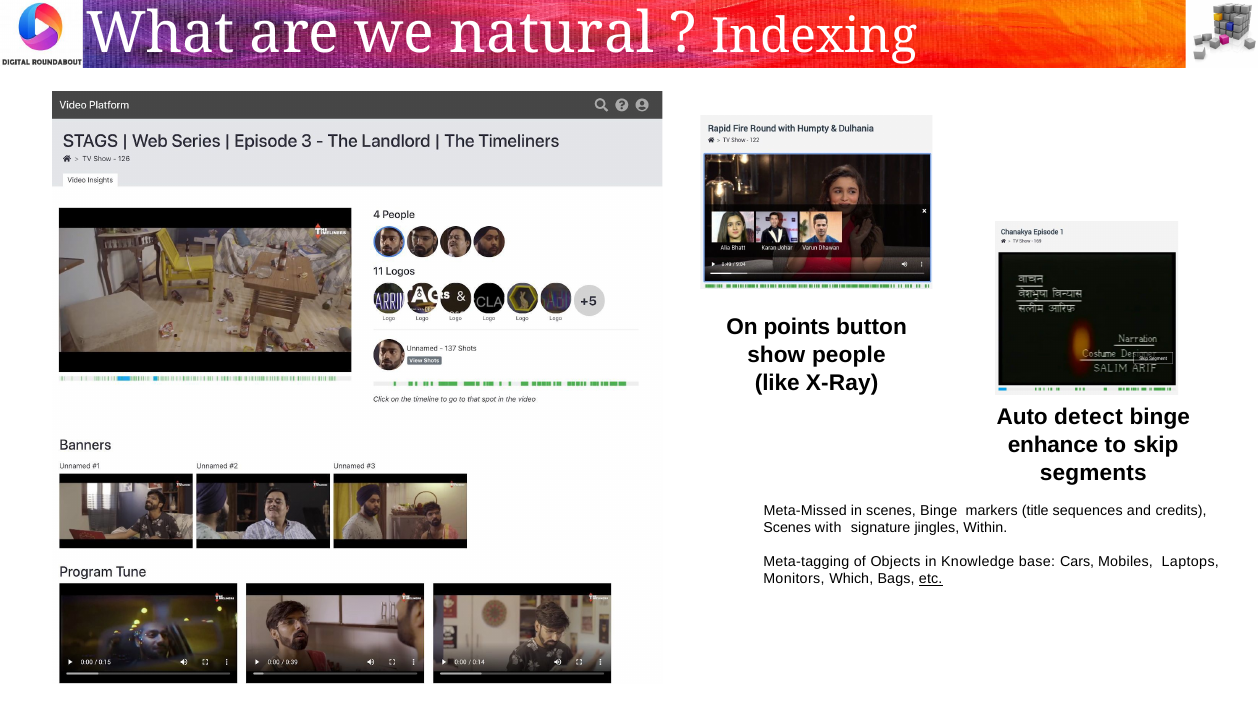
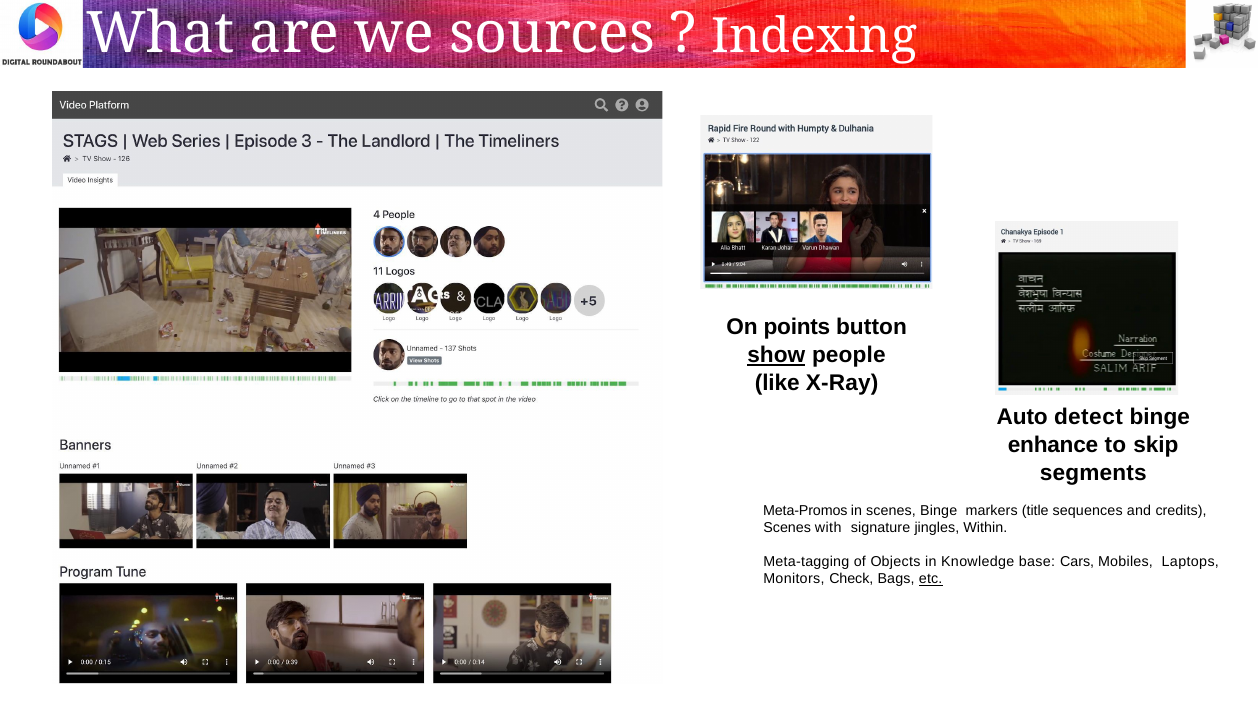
natural: natural -> sources (552, 33)
show underline: none -> present (776, 355)
Meta-Missed: Meta-Missed -> Meta-Promos (805, 510)
Which: Which -> Check (851, 579)
